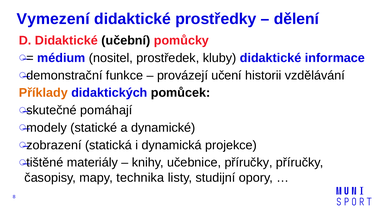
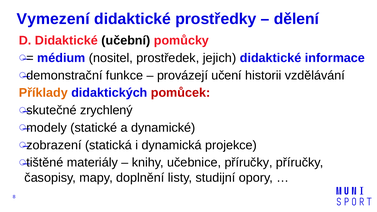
kluby: kluby -> jejich (219, 58)
pomůcek colour: black -> red (181, 93)
pomáhají: pomáhají -> zrychlený (106, 110)
technika: technika -> doplnění (140, 178)
